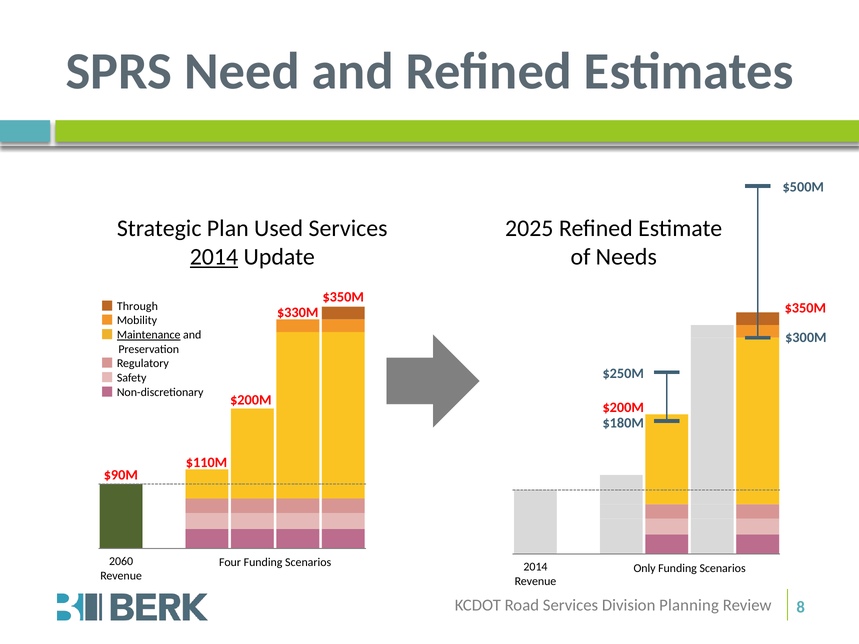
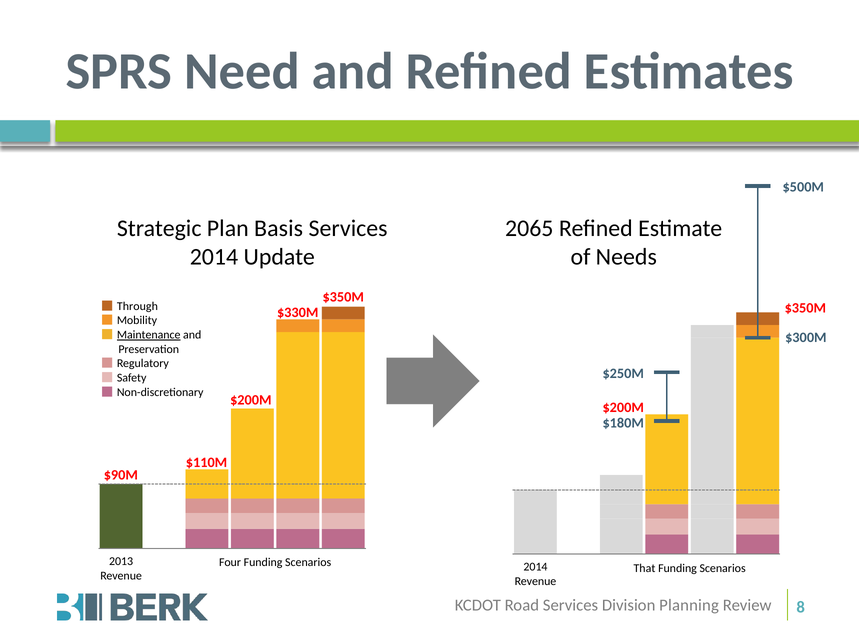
Used: Used -> Basis (279, 228)
2025: 2025 -> 2065 (529, 228)
2014 underline: present -> none (214, 257)
2060: 2060 -> 2013 (121, 562)
Only: Only -> That (644, 568)
